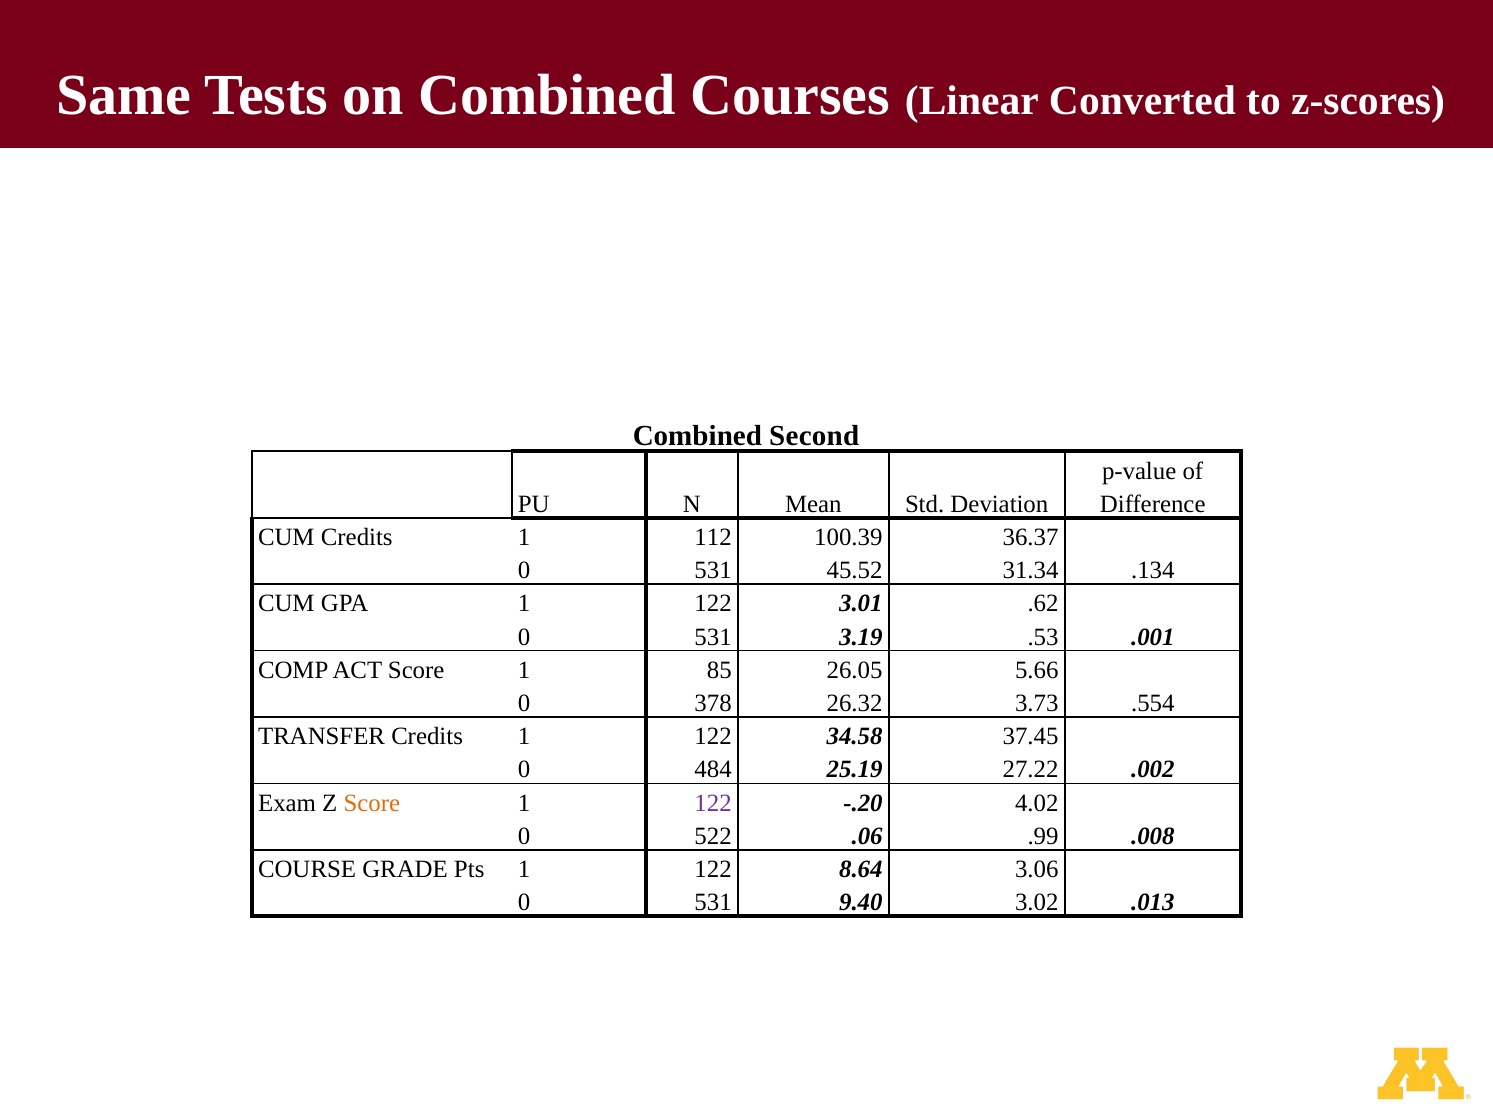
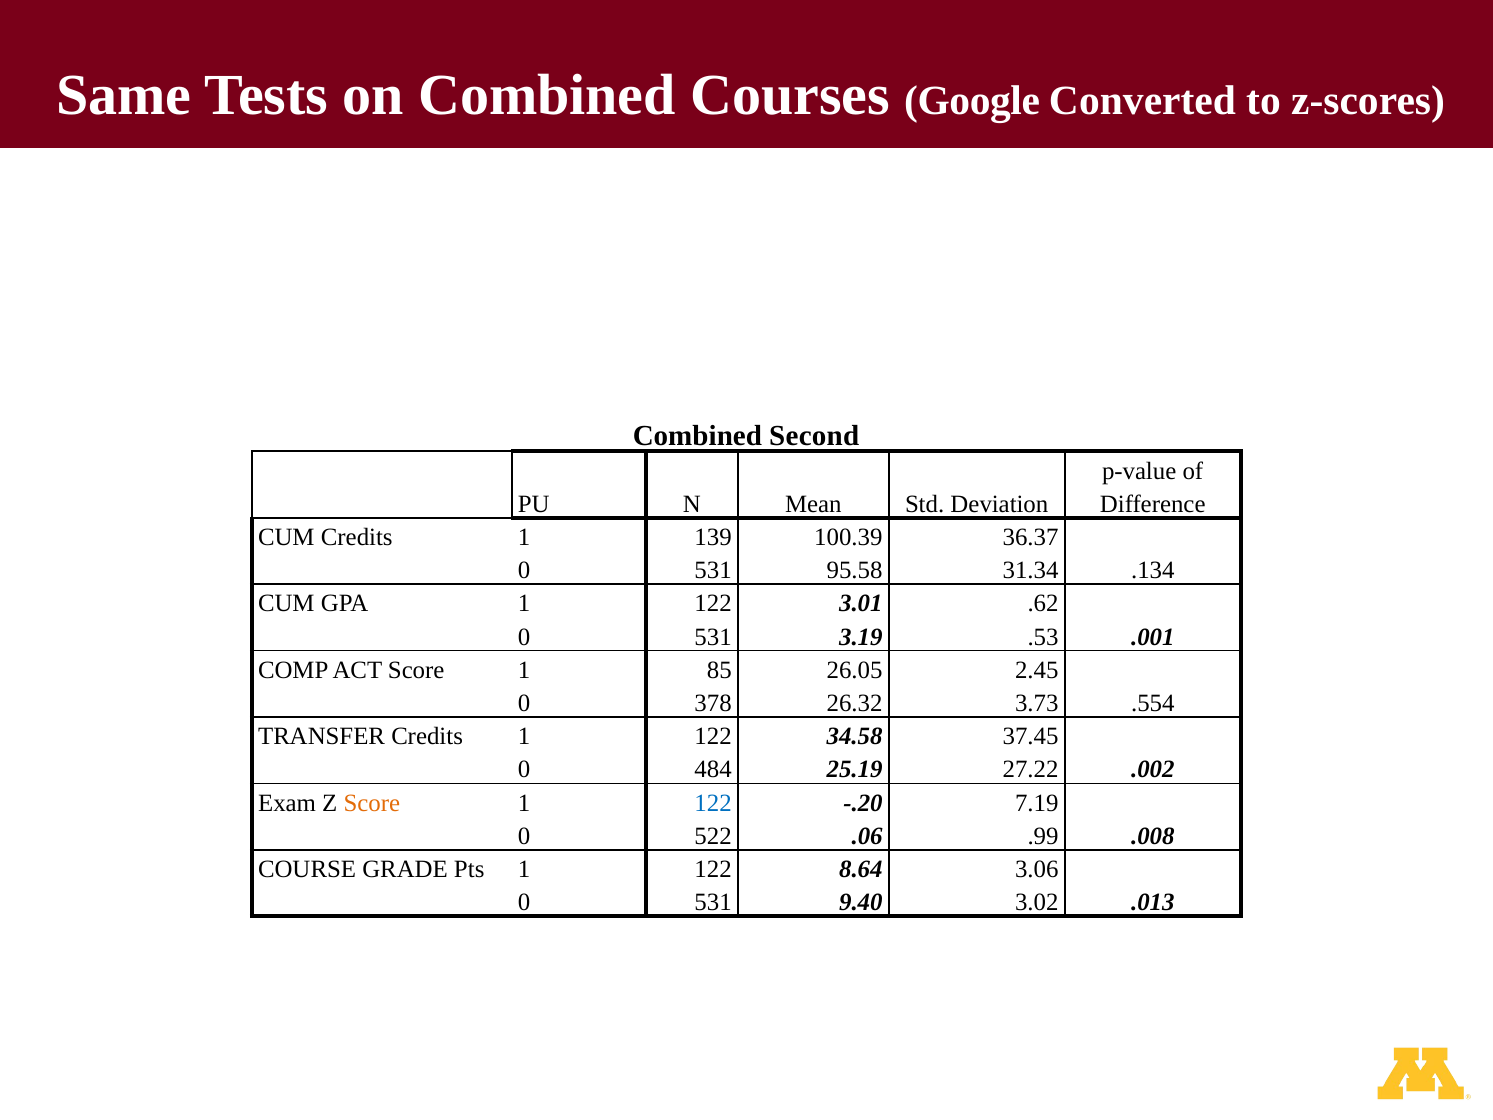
Linear: Linear -> Google (972, 100)
112: 112 -> 139 (713, 537)
45.52: 45.52 -> 95.58 (855, 570)
5.66: 5.66 -> 2.45 (1037, 670)
122 colour: purple -> blue (713, 803)
4.02: 4.02 -> 7.19 (1037, 803)
